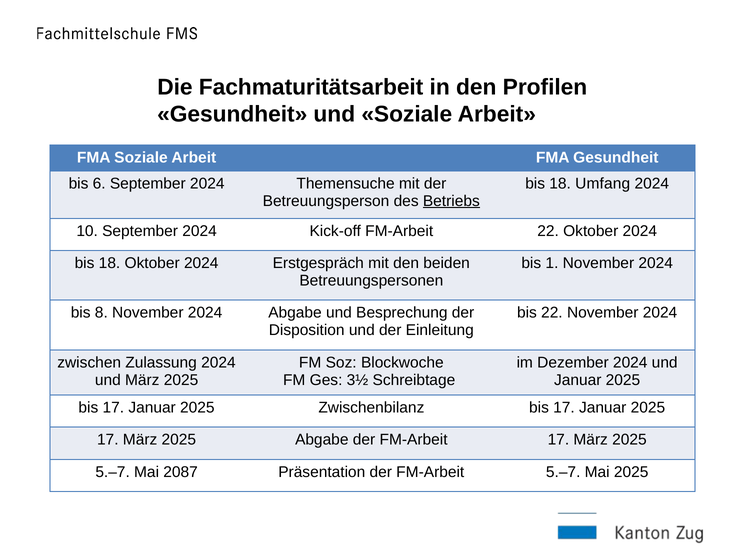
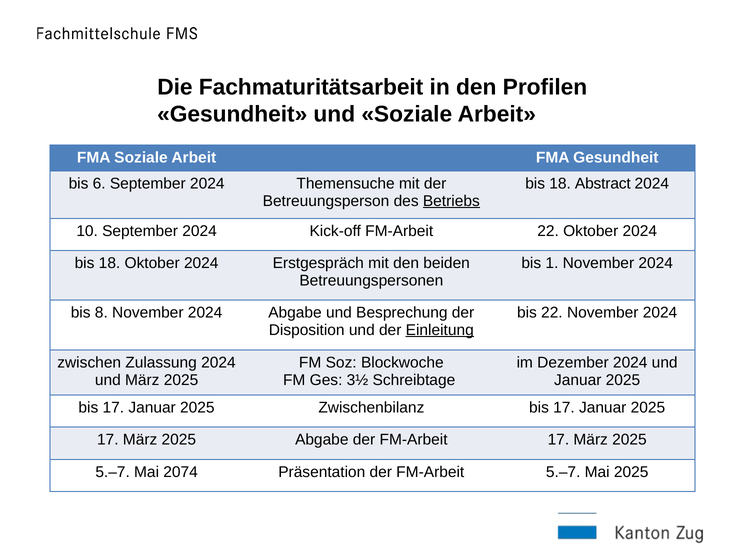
Umfang: Umfang -> Abstract (603, 184)
Einleitung underline: none -> present (440, 330)
2087: 2087 -> 2074 (181, 472)
